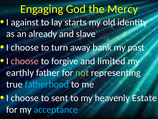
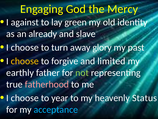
starts: starts -> green (76, 22)
bank: bank -> glory (102, 47)
choose colour: pink -> yellow (25, 61)
fatherhood colour: light blue -> pink (47, 84)
sent: sent -> year (60, 98)
Estate: Estate -> Status (145, 98)
